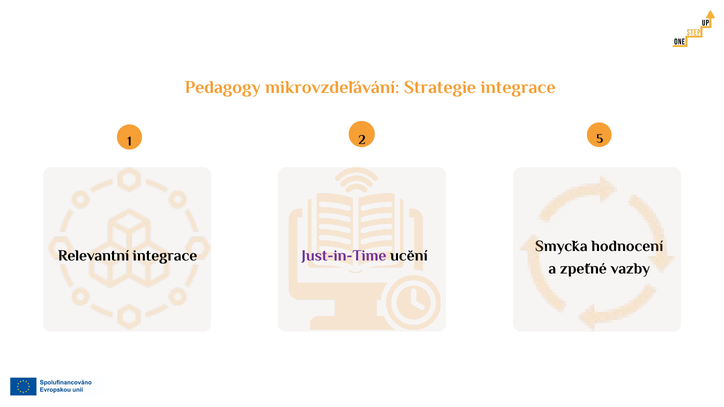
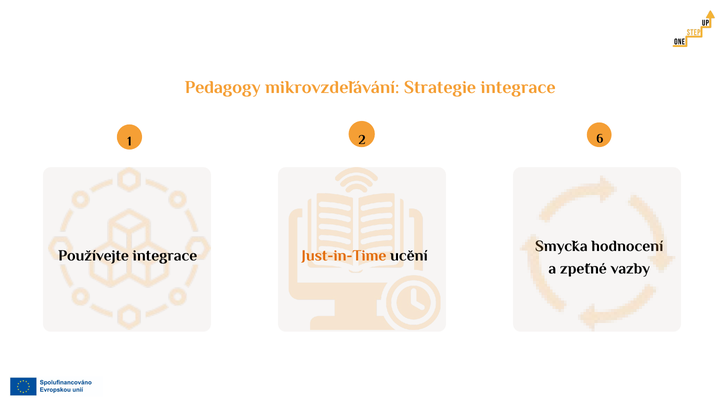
5: 5 -> 6 (600, 139)
Relevantní: Relevantní -> Používejte (94, 256)
Just-in-Time colour: purple -> orange (344, 256)
